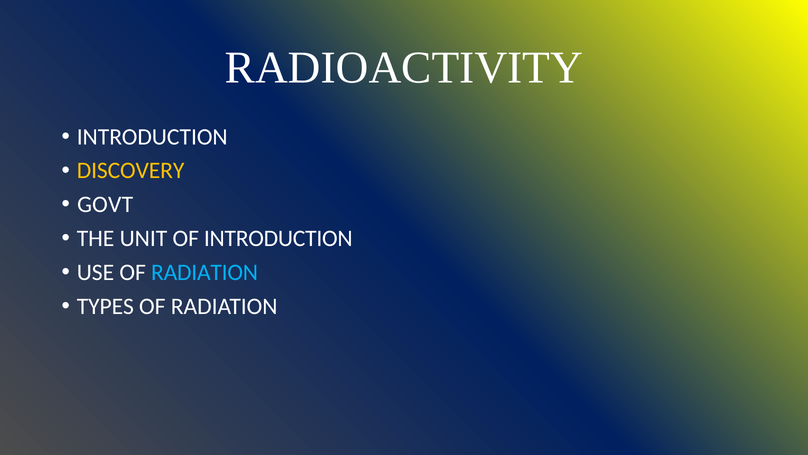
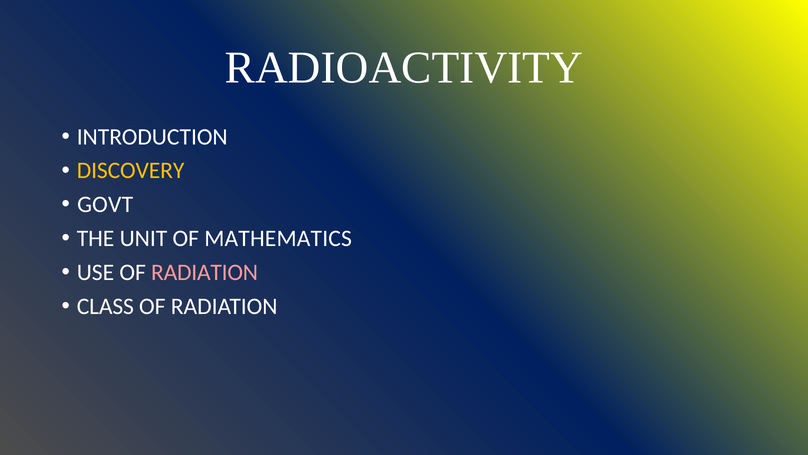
OF INTRODUCTION: INTRODUCTION -> MATHEMATICS (278, 238)
RADIATION colour: light blue -> pink (205, 272)
TYPES: TYPES -> CLASS (105, 306)
